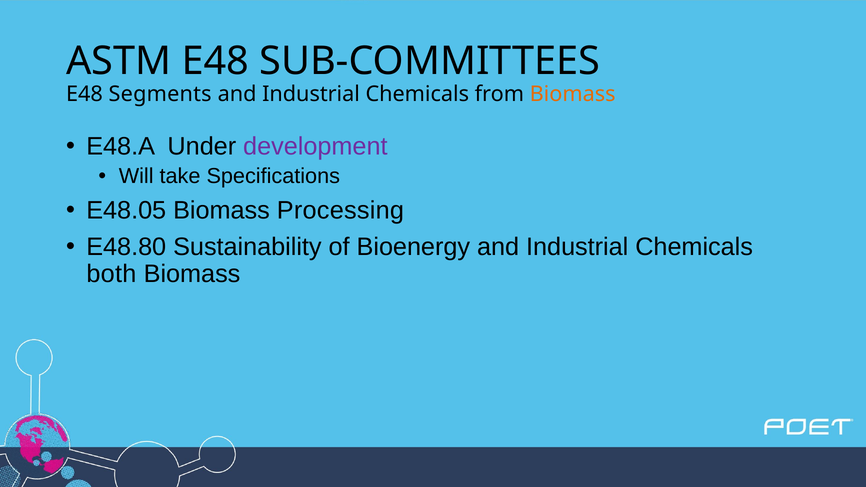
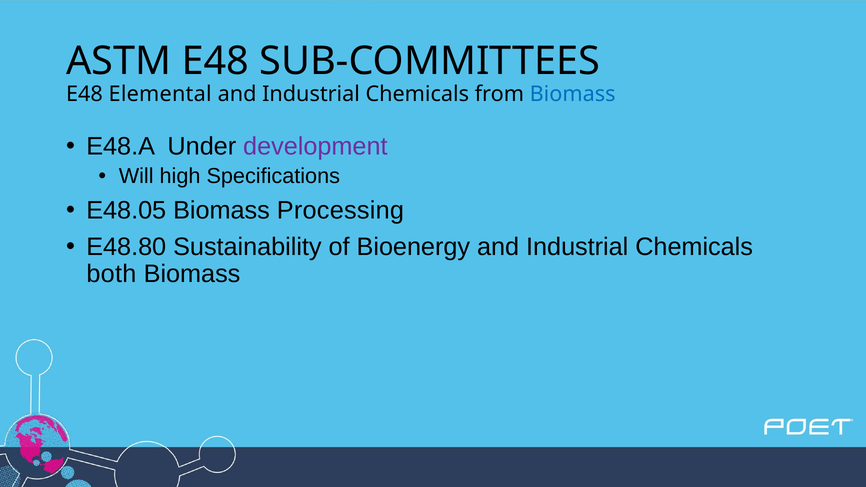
Segments: Segments -> Elemental (160, 94)
Biomass colour: orange -> blue (573, 94)
take: take -> high (180, 176)
